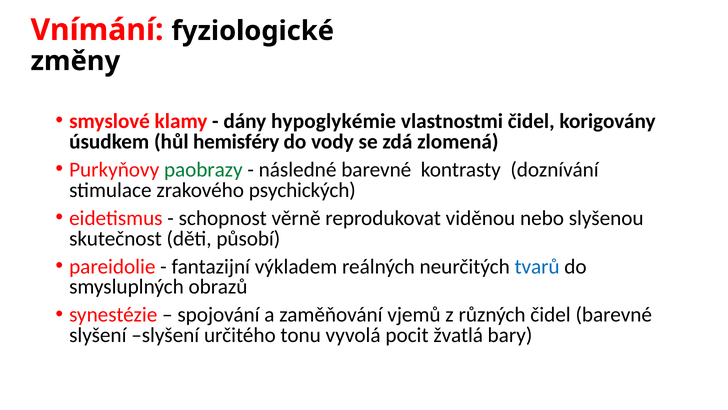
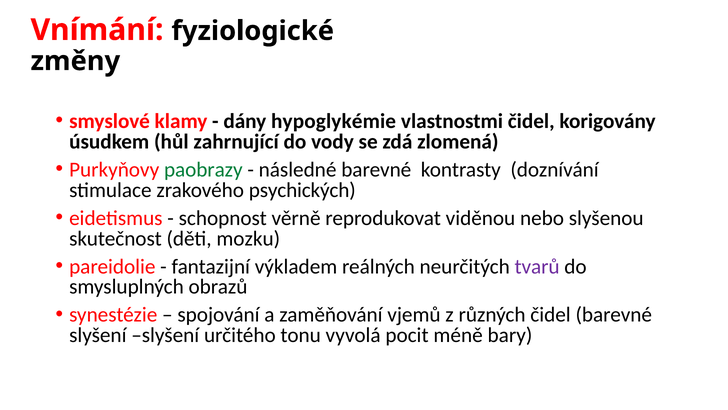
hemisféry: hemisféry -> zahrnující (236, 141)
působí: působí -> mozku (248, 238)
tvarů colour: blue -> purple (537, 266)
žvatlá: žvatlá -> méně (458, 335)
